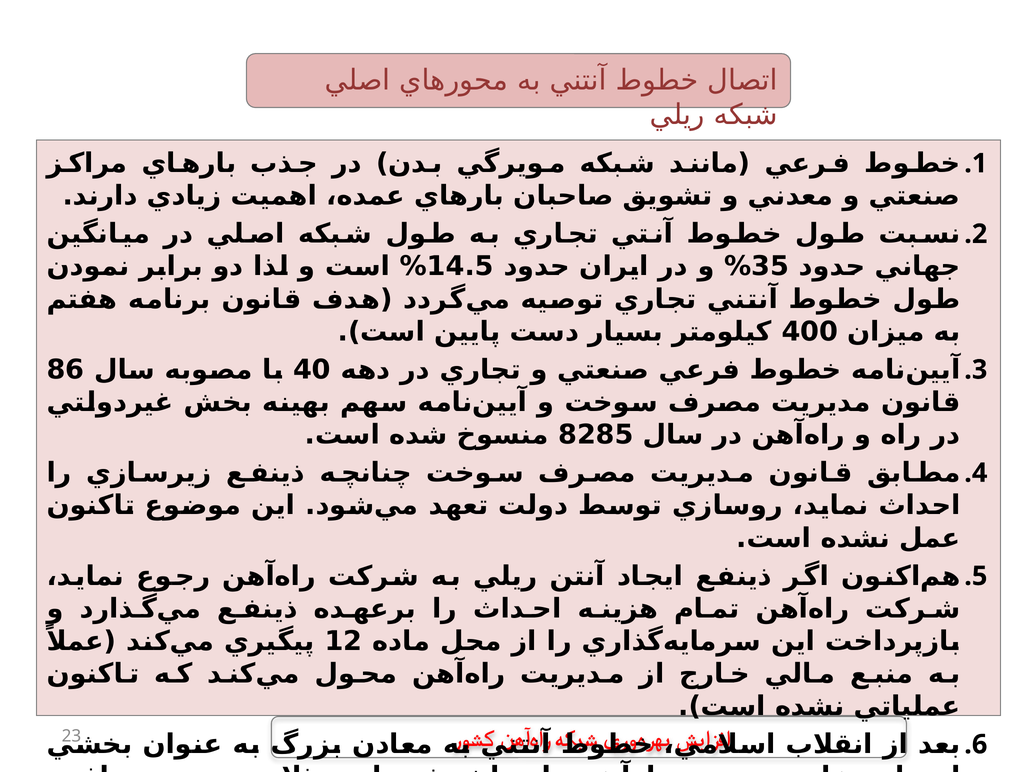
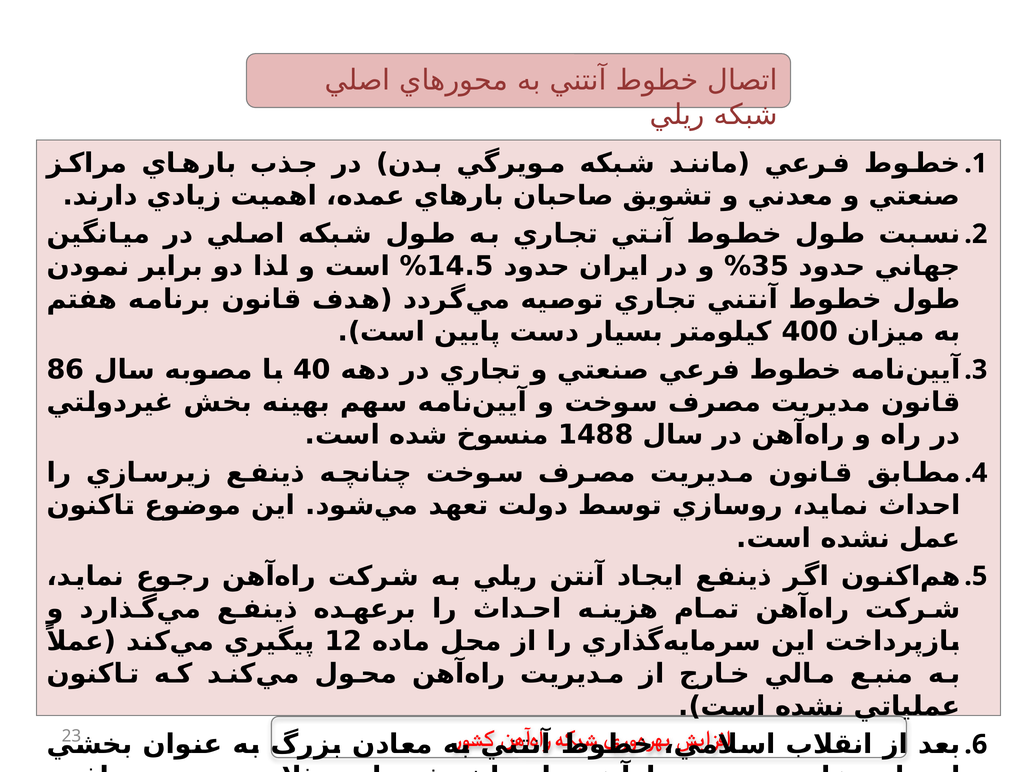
8285: 8285 -> 1488 (596, 435)
